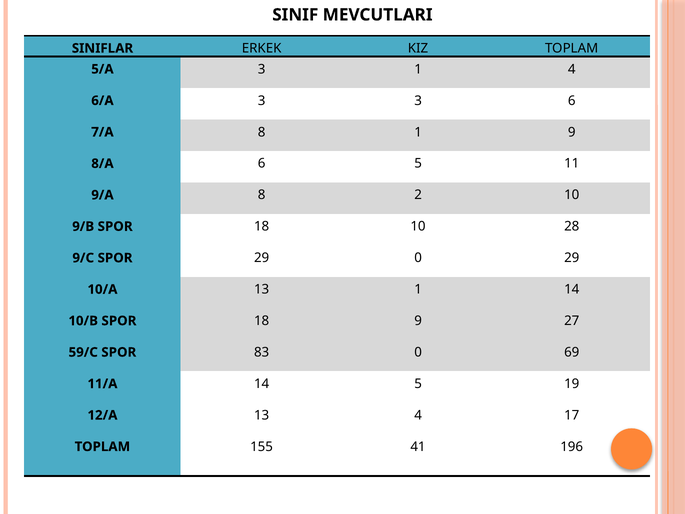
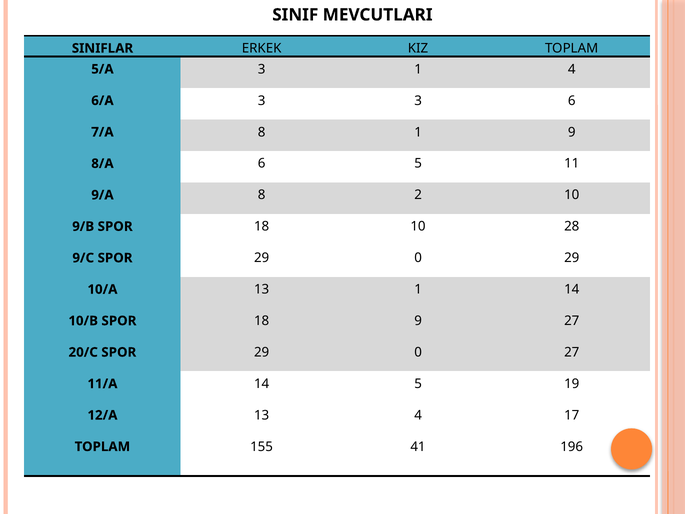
59/C: 59/C -> 20/C (83, 352)
83: 83 -> 29 (262, 352)
0 69: 69 -> 27 (572, 352)
